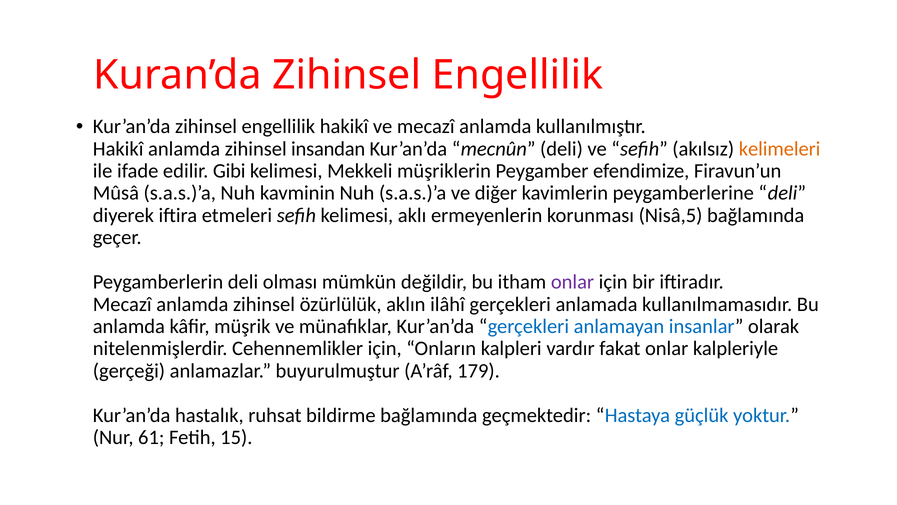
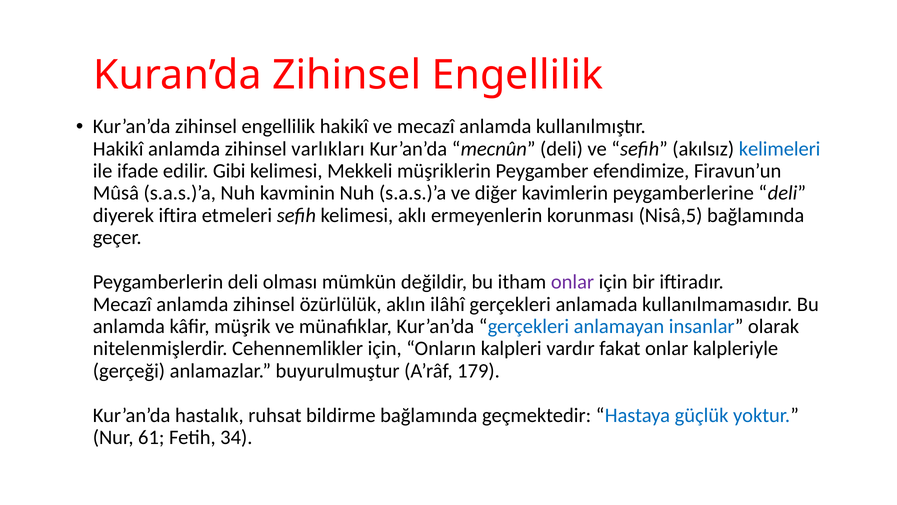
insandan: insandan -> varlıkları (328, 149)
kelimeleri colour: orange -> blue (780, 149)
15: 15 -> 34 (236, 437)
